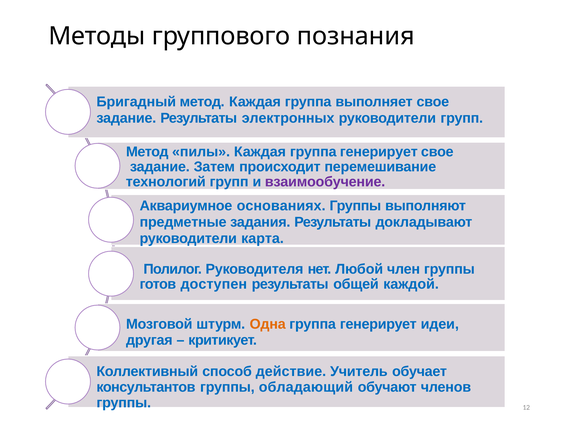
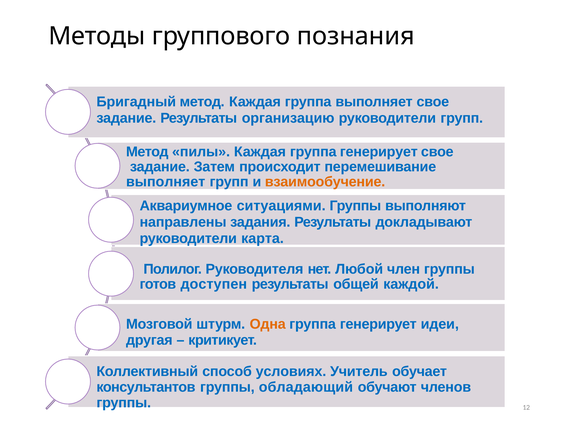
электронных: электронных -> организацию (288, 118)
технологий: технологий -> выполняет (166, 182)
взаимообучение colour: purple -> orange (325, 182)
основаниях: основаниях -> ситуациями (281, 206)
предметные: предметные -> направлены (183, 222)
действие: действие -> условиях (291, 371)
